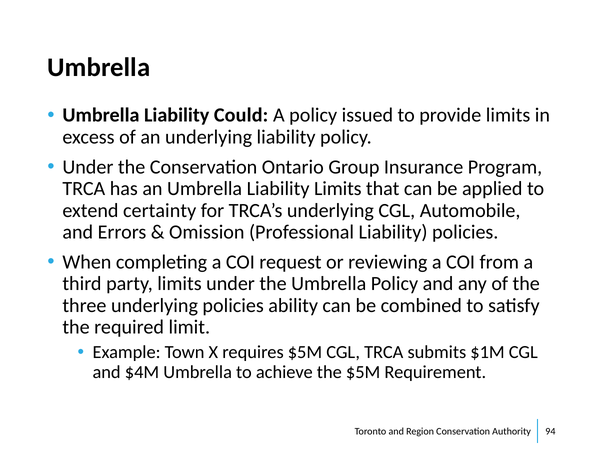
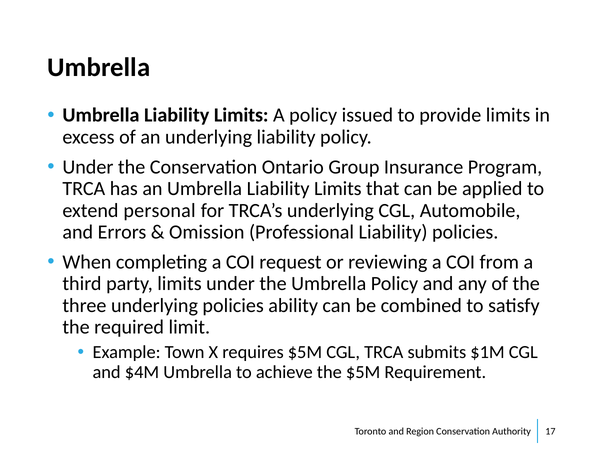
Could: Could -> Limits (241, 115)
certainty: certainty -> personal (160, 211)
94: 94 -> 17 (550, 432)
